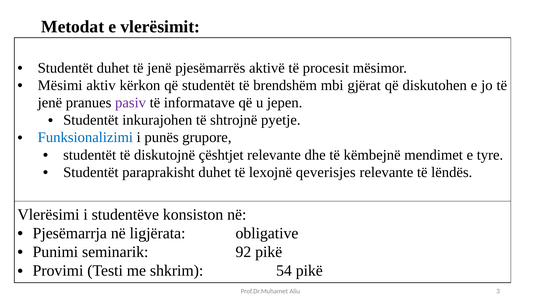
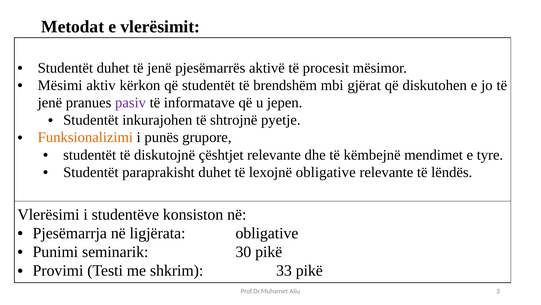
Funksionalizimi colour: blue -> orange (85, 137)
lexojnë qeverisjes: qeverisjes -> obligative (326, 172)
92: 92 -> 30 (243, 251)
54: 54 -> 33 (284, 270)
